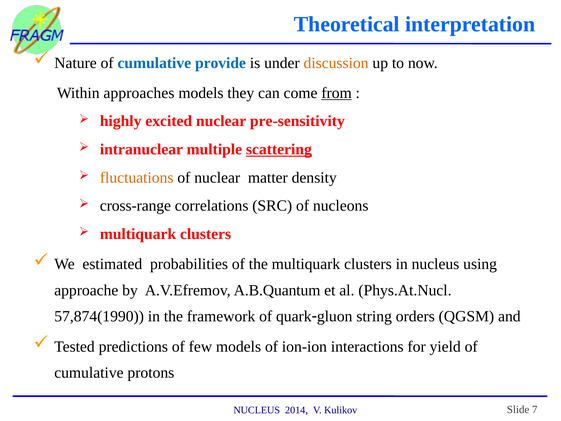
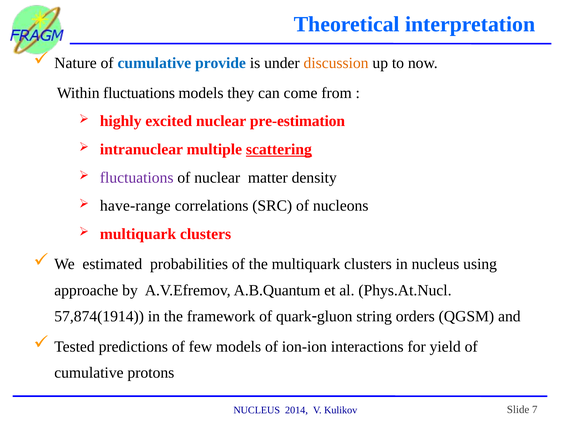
Within approaches: approaches -> fluctuations (139, 93)
from underline: present -> none (337, 93)
pre-sensitivity: pre-sensitivity -> pre-estimation (297, 121)
fluctuations colour: orange -> purple (137, 178)
cross-range: cross-range -> have-range (135, 206)
57,874(1990: 57,874(1990 -> 57,874(1914 (99, 316)
